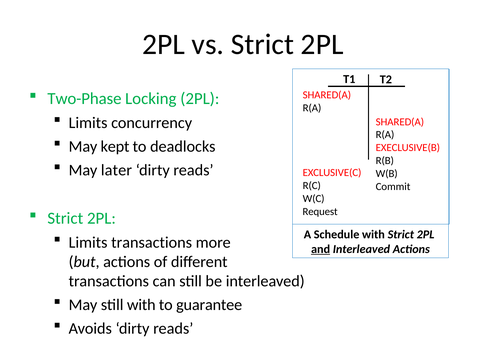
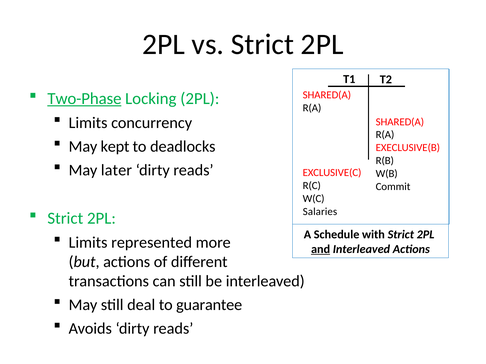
Two-Phase underline: none -> present (84, 99)
Request: Request -> Salaries (320, 212)
Limits transactions: transactions -> represented (152, 243)
still with: with -> deal (141, 305)
